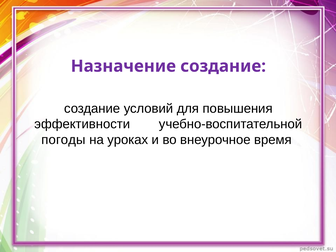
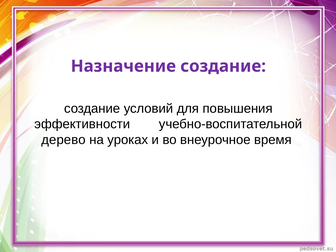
погоды: погоды -> дерево (64, 140)
